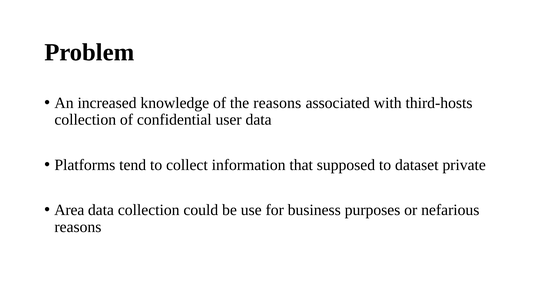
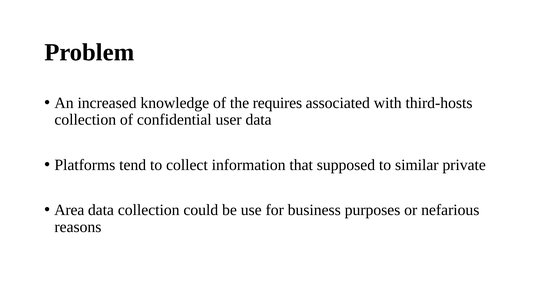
the reasons: reasons -> requires (277, 103)
dataset: dataset -> similar (417, 165)
